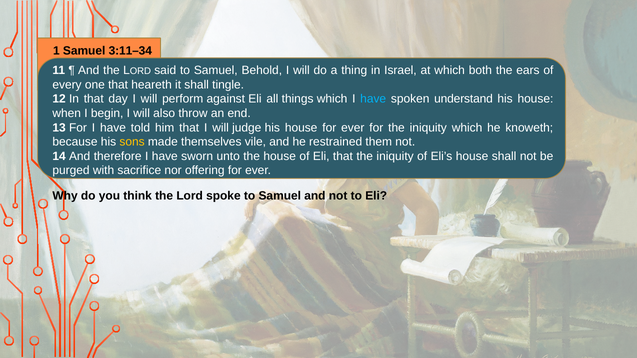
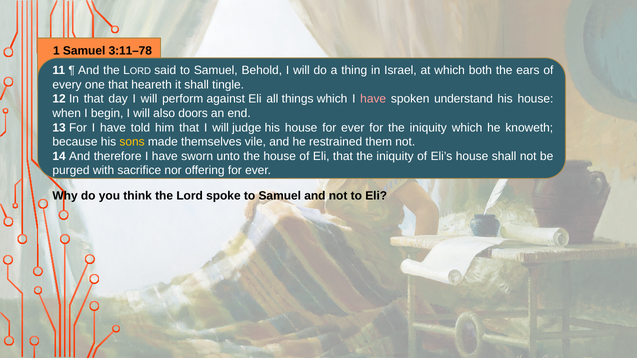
3:11–34: 3:11–34 -> 3:11–78 (130, 51)
have colour: light blue -> pink (373, 99)
throw: throw -> doors (193, 113)
